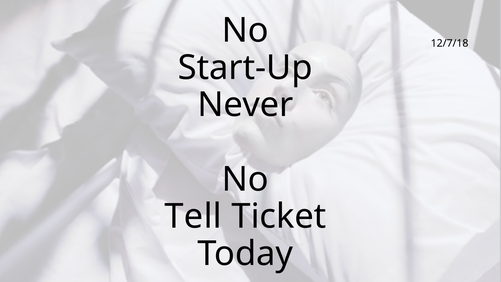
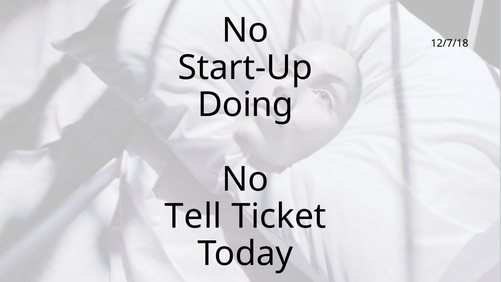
Never: Never -> Doing (245, 105)
